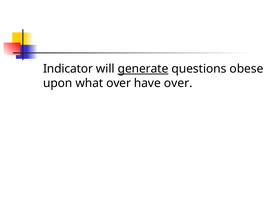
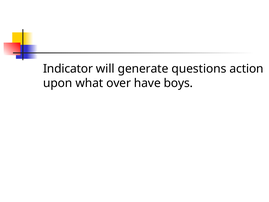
generate underline: present -> none (143, 69)
obese: obese -> action (247, 69)
have over: over -> boys (178, 83)
